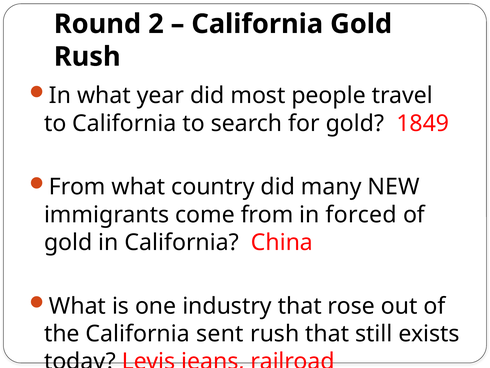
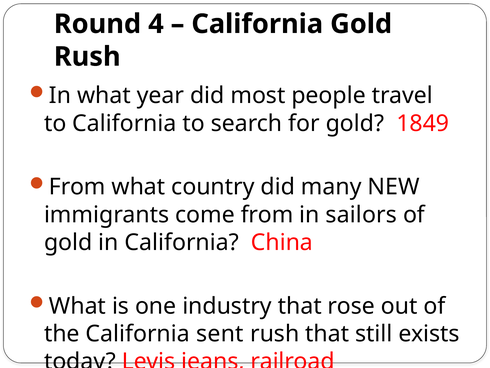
2: 2 -> 4 (156, 24)
forced: forced -> sailors (361, 214)
